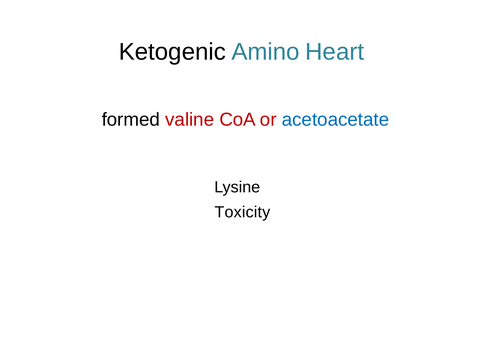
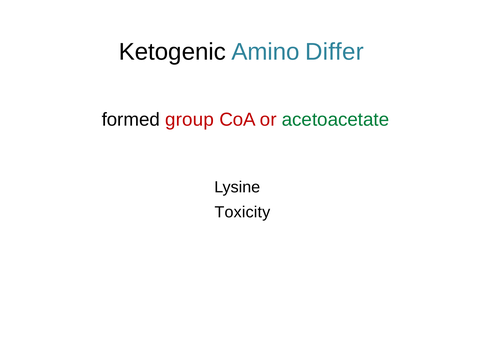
Heart: Heart -> Differ (335, 52)
valine: valine -> group (190, 120)
acetoacetate colour: blue -> green (335, 120)
